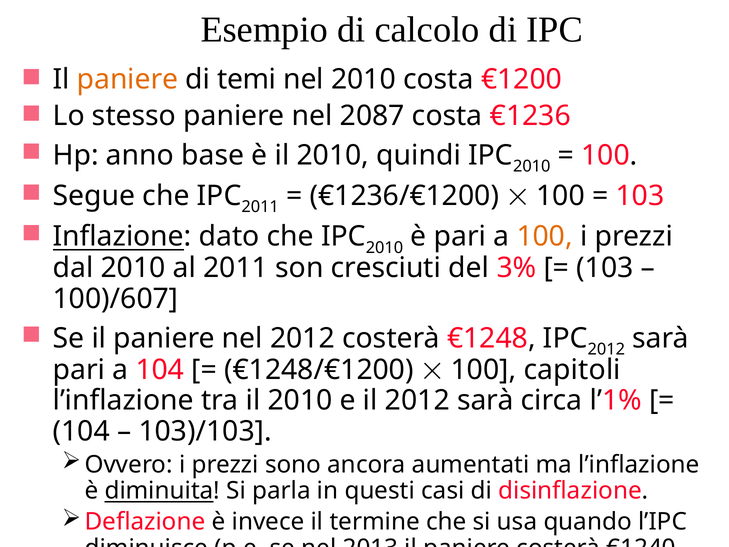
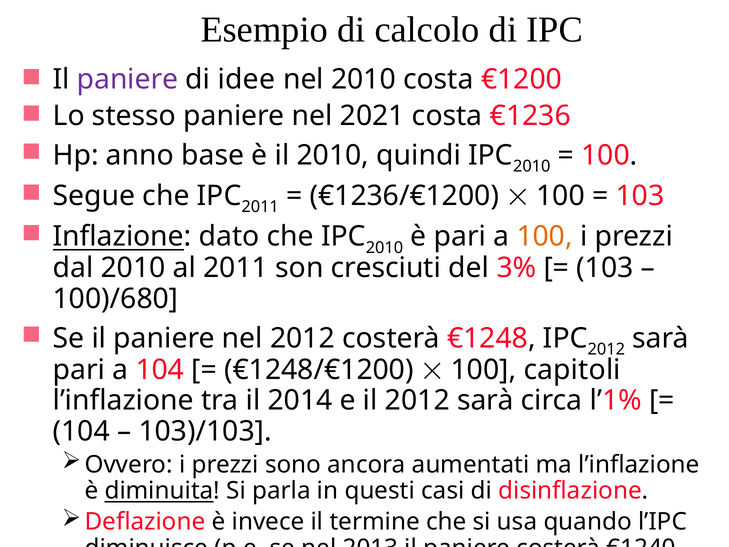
paniere colour: orange -> purple (128, 79)
temi: temi -> idee (246, 79)
2087: 2087 -> 2021 (372, 116)
100)/607: 100)/607 -> 100)/680 (116, 299)
tra il 2010: 2010 -> 2014 (300, 400)
